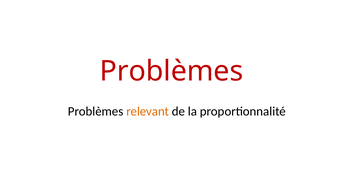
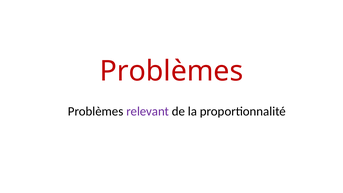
relevant colour: orange -> purple (148, 111)
